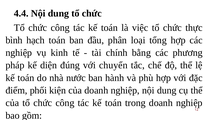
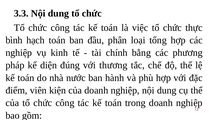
4.4: 4.4 -> 3.3 (21, 13)
chuyển: chuyển -> thương (113, 65)
phối: phối -> viên (38, 90)
